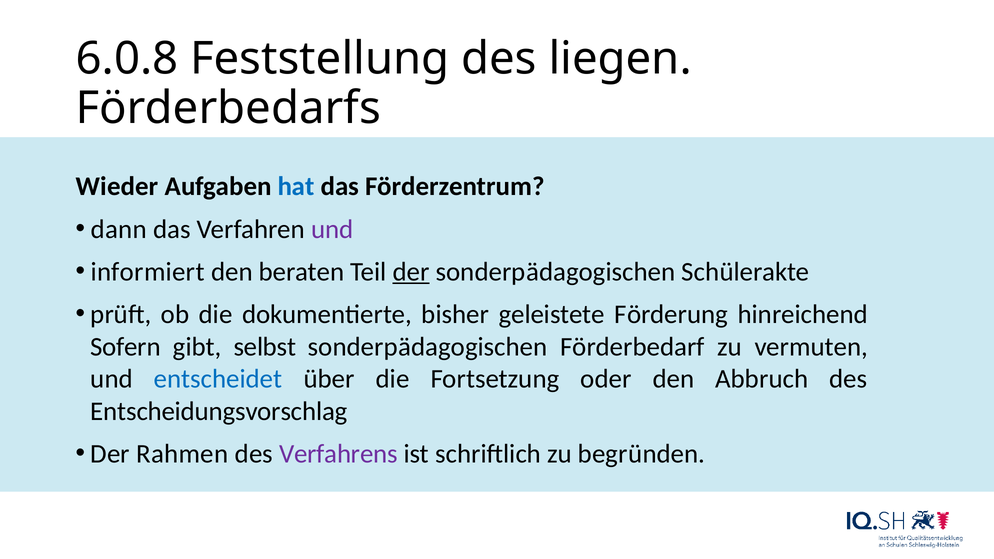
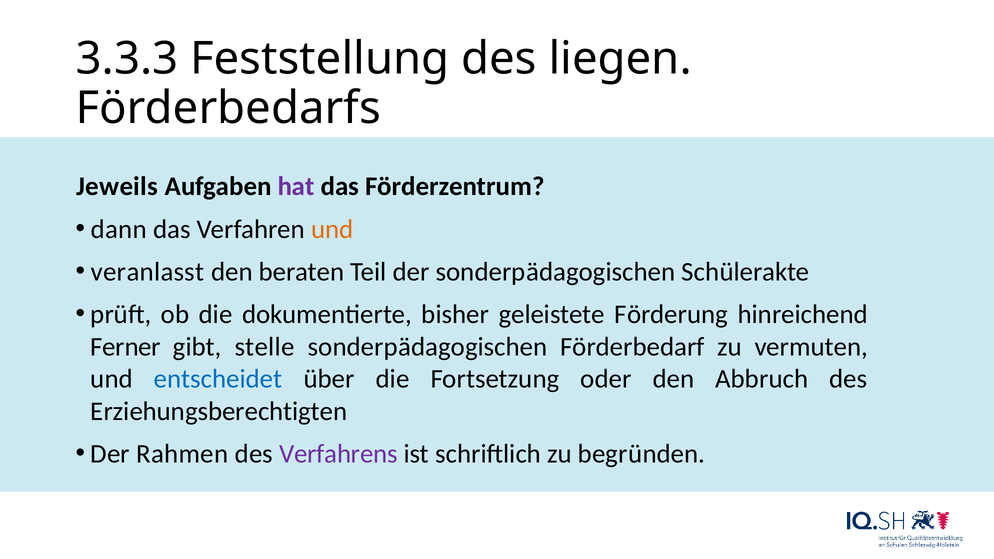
6.0.8: 6.0.8 -> 3.3.3 (127, 59)
Wieder: Wieder -> Jeweils (117, 187)
hat colour: blue -> purple (296, 187)
und colour: purple -> orange (332, 229)
informiert: informiert -> veranlasst (148, 272)
der underline: present -> none (411, 272)
Sofern: Sofern -> Ferner (126, 347)
selbst: selbst -> stelle (265, 347)
Entscheidungsvorschlag: Entscheidungsvorschlag -> Erziehungsberechtigten (219, 411)
